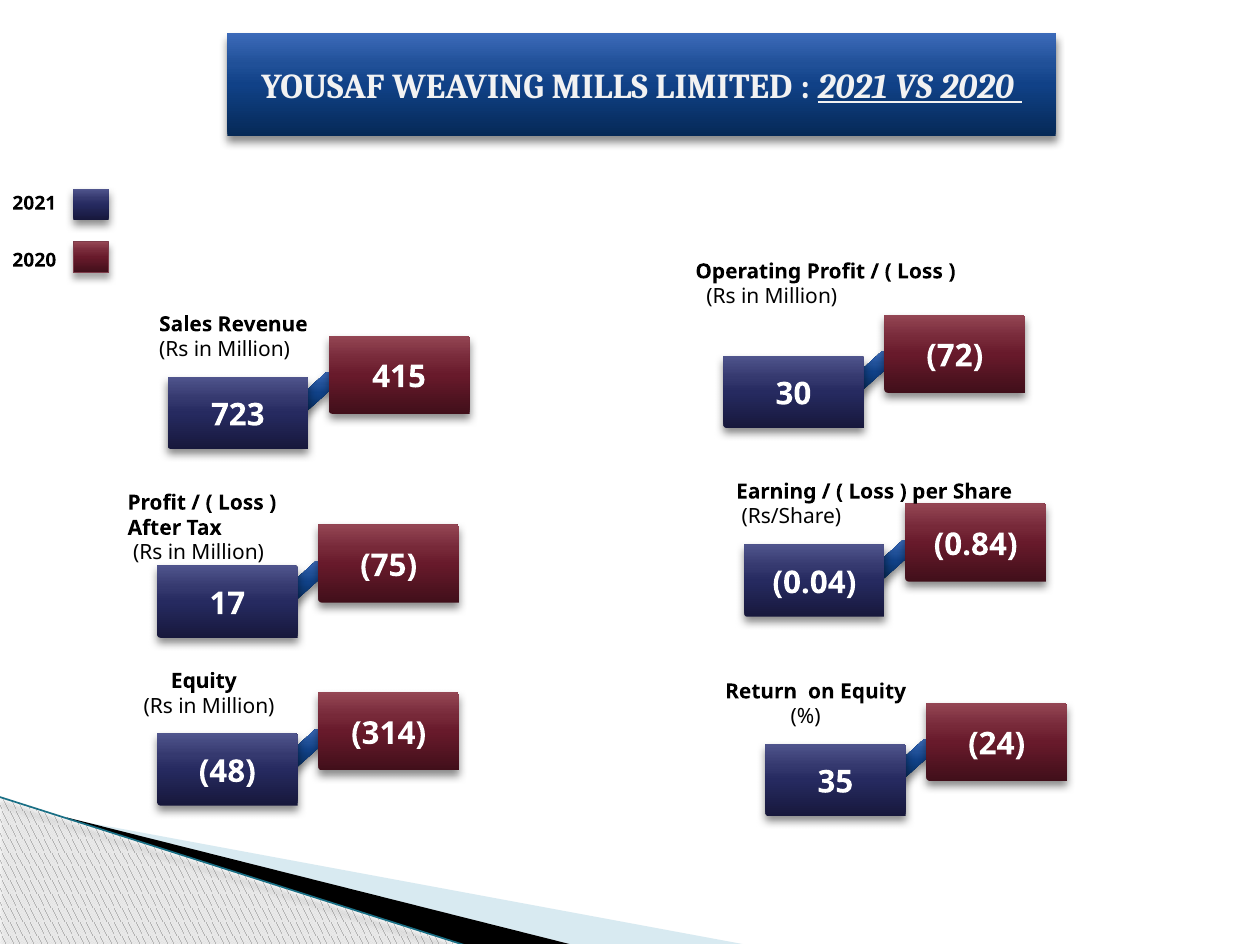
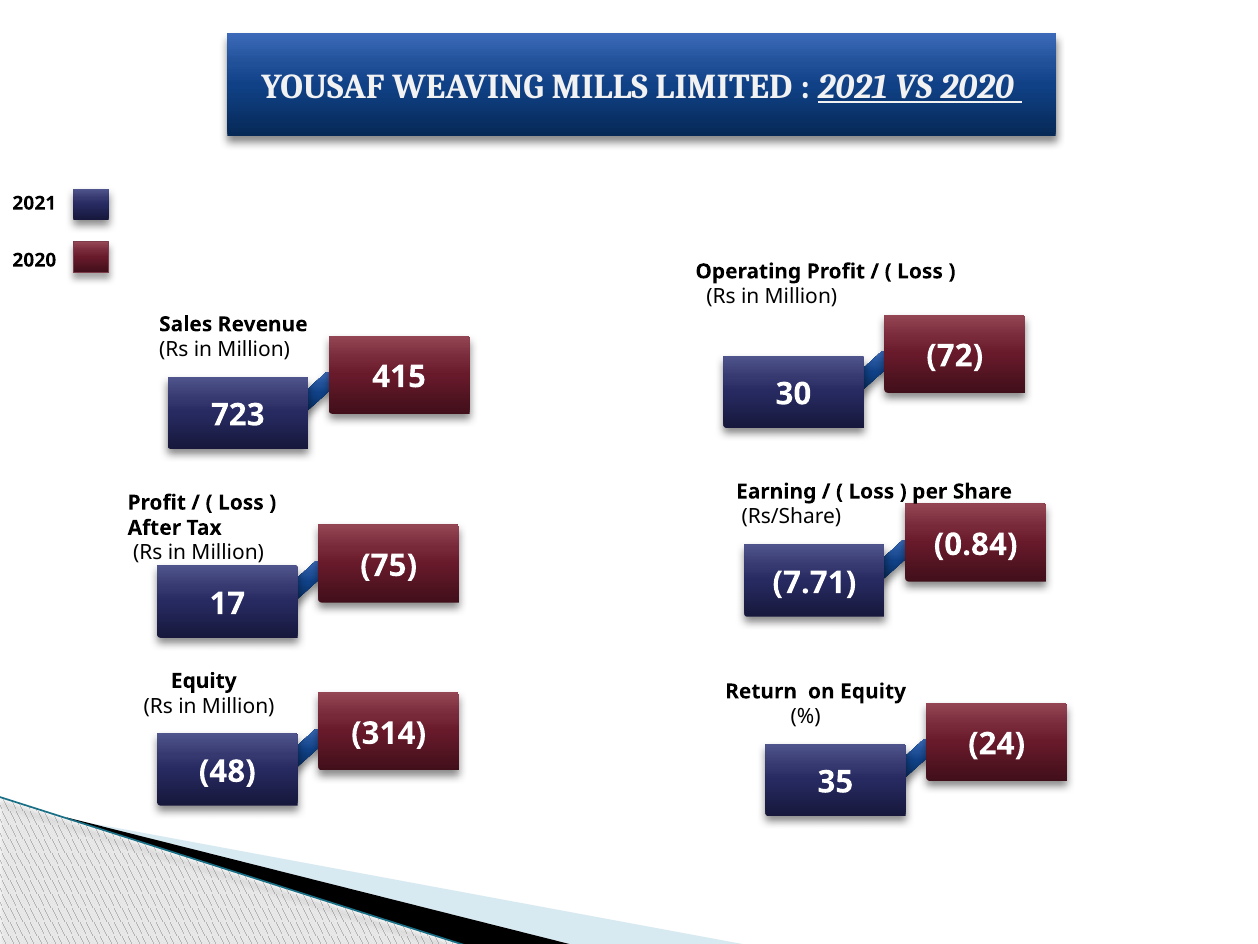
0.04: 0.04 -> 7.71 (814, 582)
